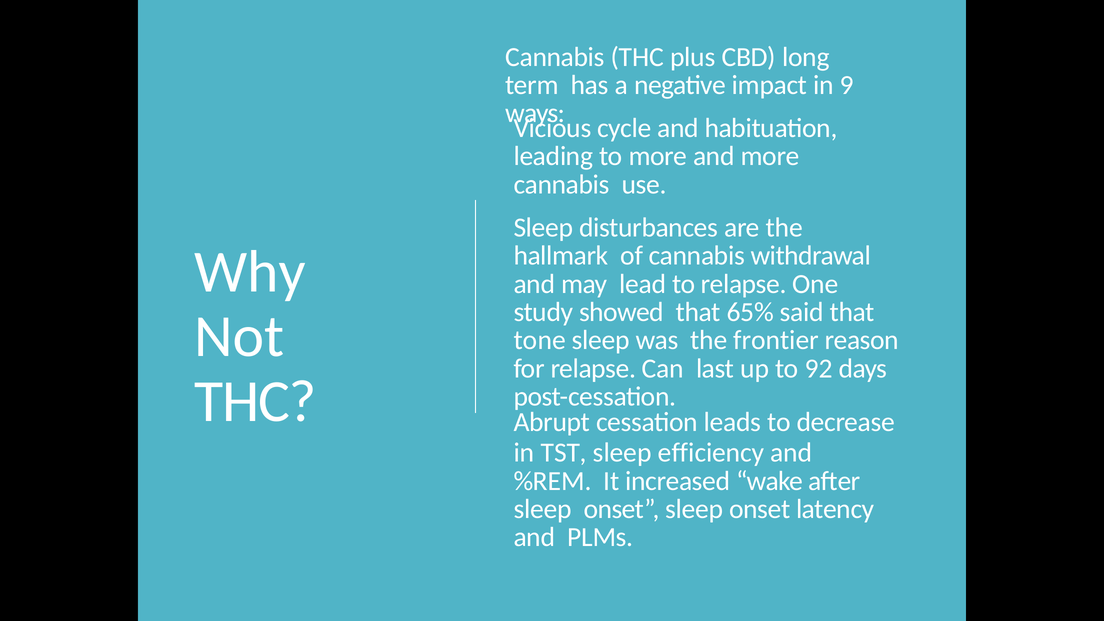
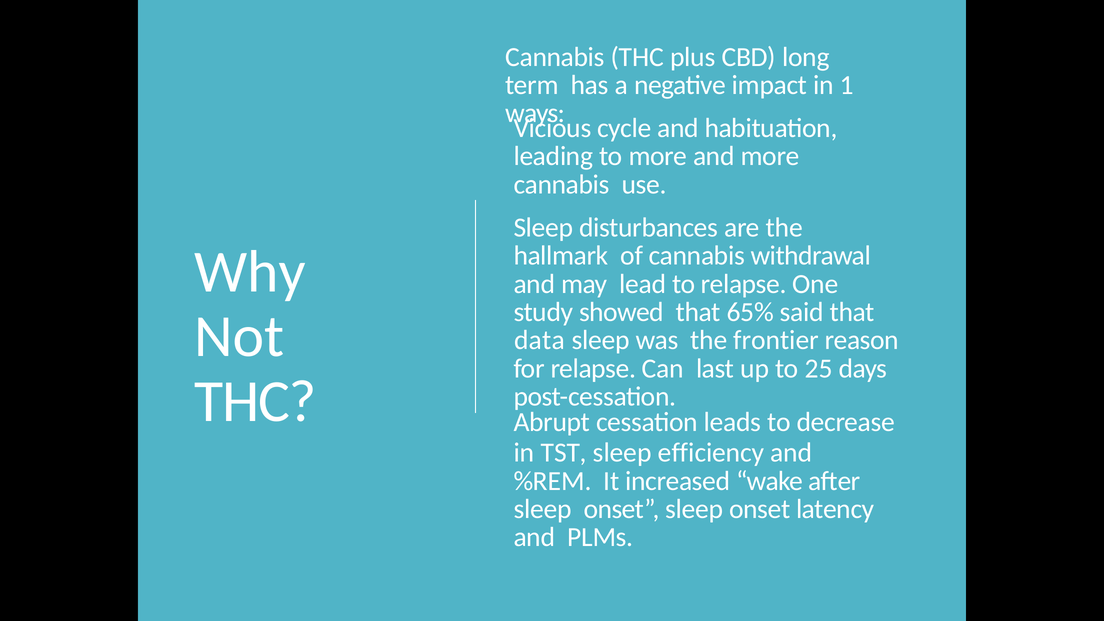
9: 9 -> 1 (847, 85)
tone: tone -> data (540, 340)
92: 92 -> 25 (819, 368)
